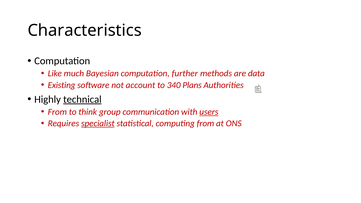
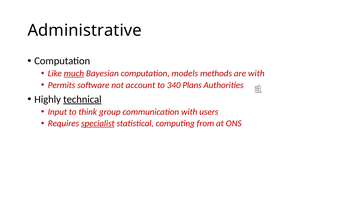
Characteristics: Characteristics -> Administrative (85, 30)
much underline: none -> present (74, 73)
further: further -> models (185, 73)
are data: data -> with (256, 73)
Existing: Existing -> Permits (62, 85)
From: From -> Input (57, 112)
users underline: present -> none (209, 112)
